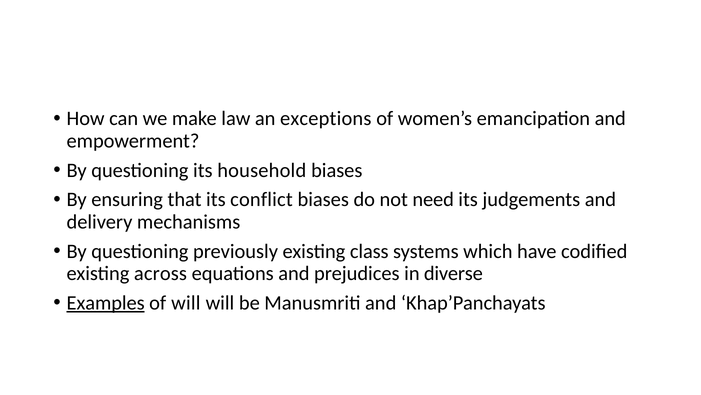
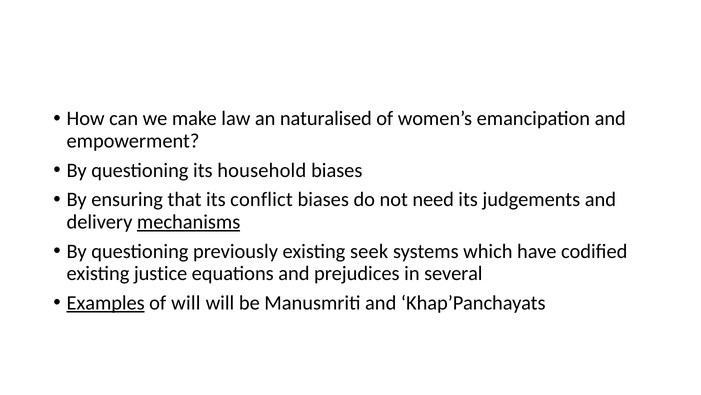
exceptions: exceptions -> naturalised (326, 119)
mechanisms underline: none -> present (189, 221)
class: class -> seek (369, 251)
across: across -> justice (161, 273)
diverse: diverse -> several (453, 273)
